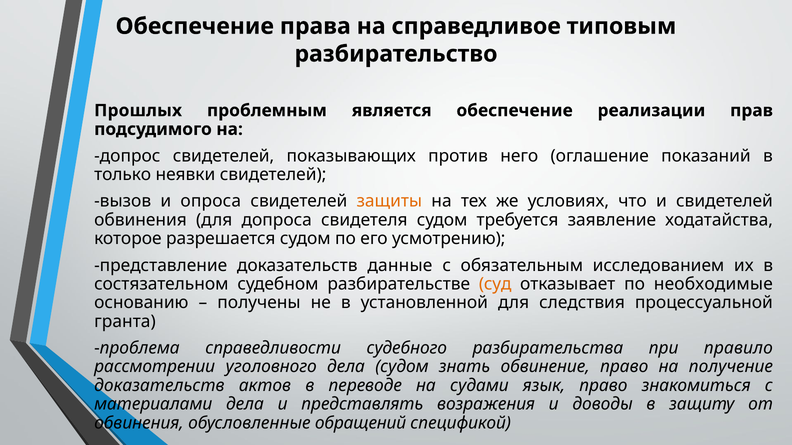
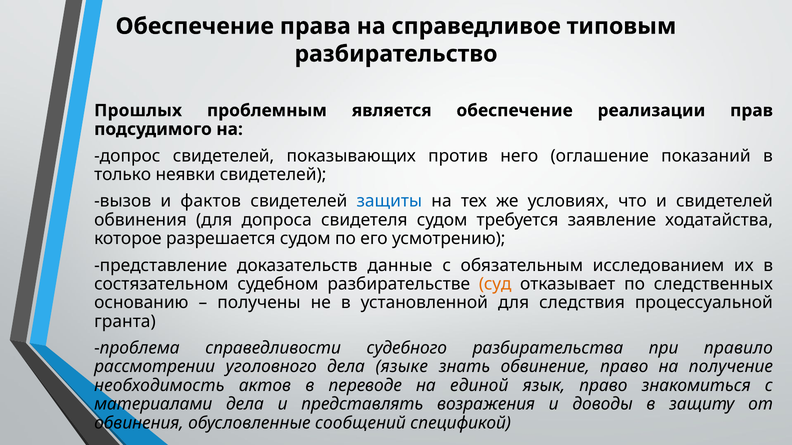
опроса: опроса -> фактов (211, 201)
защиты colour: orange -> blue (389, 201)
необходимые: необходимые -> следственных (713, 284)
дела судом: судом -> языке (402, 367)
доказательств: доказательств -> необходимость (159, 386)
судами: судами -> единой (479, 386)
обращений: обращений -> сообщений (360, 423)
